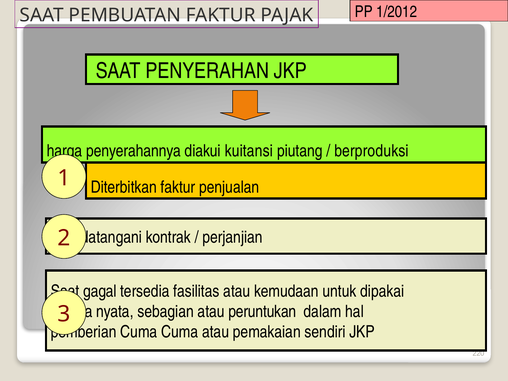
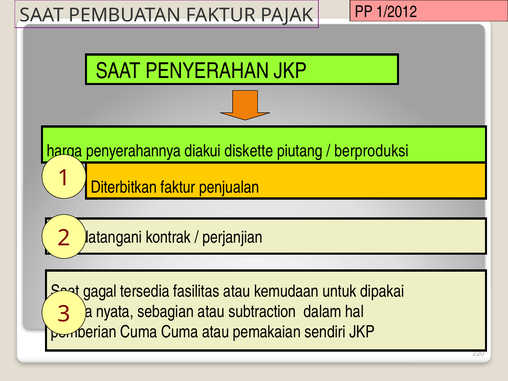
kuitansi: kuitansi -> diskette (249, 151)
peruntukan: peruntukan -> subtraction (262, 312)
